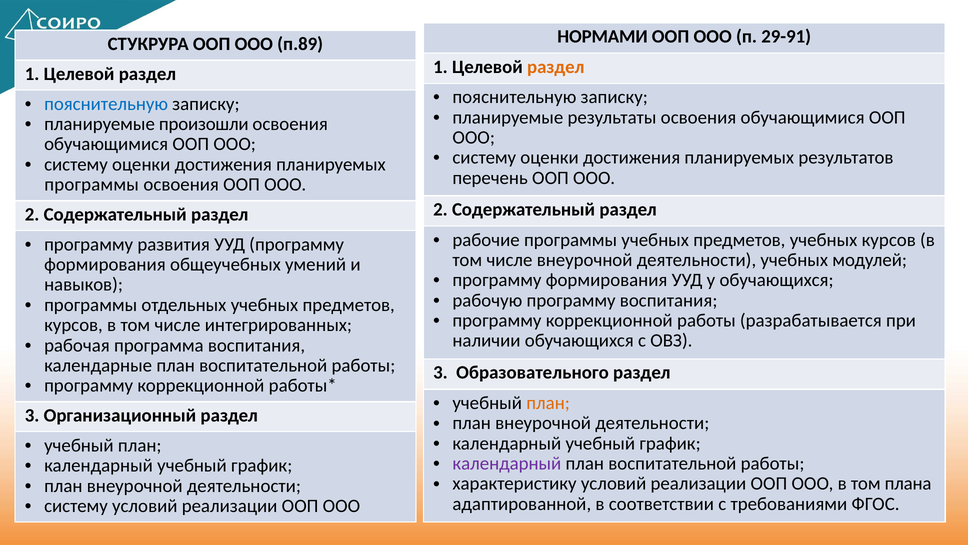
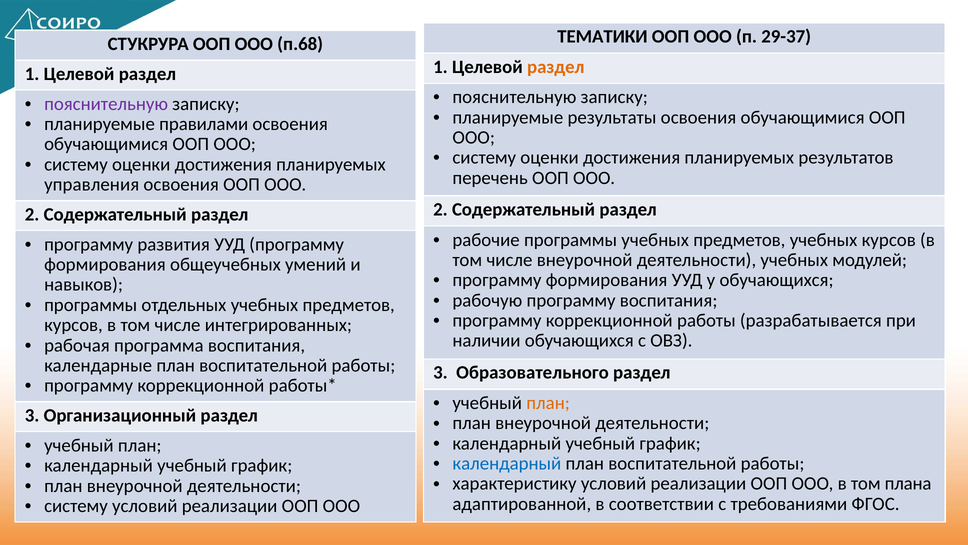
НОРМАМИ: НОРМАМИ -> ТЕМАТИКИ (602, 36)
29-91: 29-91 -> 29-37 (786, 36)
п.89: п.89 -> п.68 (300, 44)
пояснительную colour: blue -> purple (106, 104)
произошли: произошли -> правилами (204, 124)
программы: программы -> управления (92, 184)
календарный colour: purple -> blue (507, 463)
